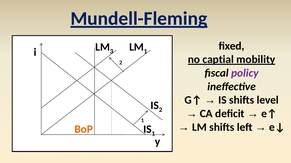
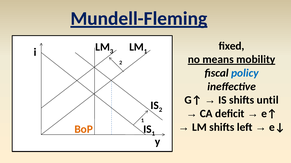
captial: captial -> means (218, 60)
policy colour: purple -> blue (245, 73)
level: level -> until (268, 100)
